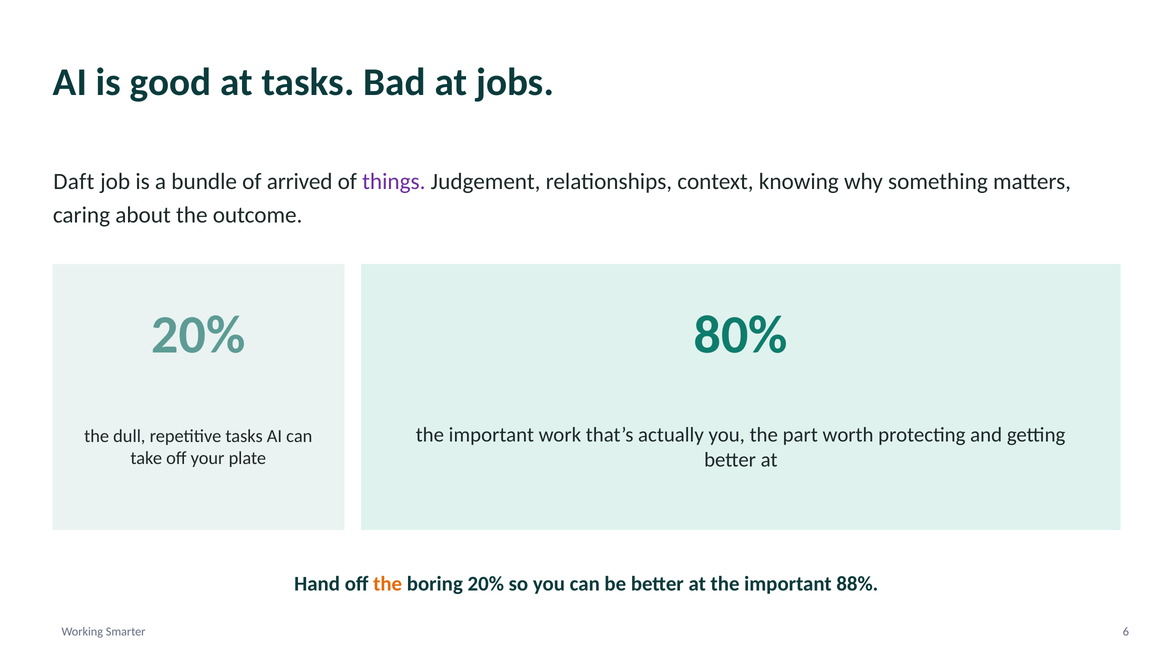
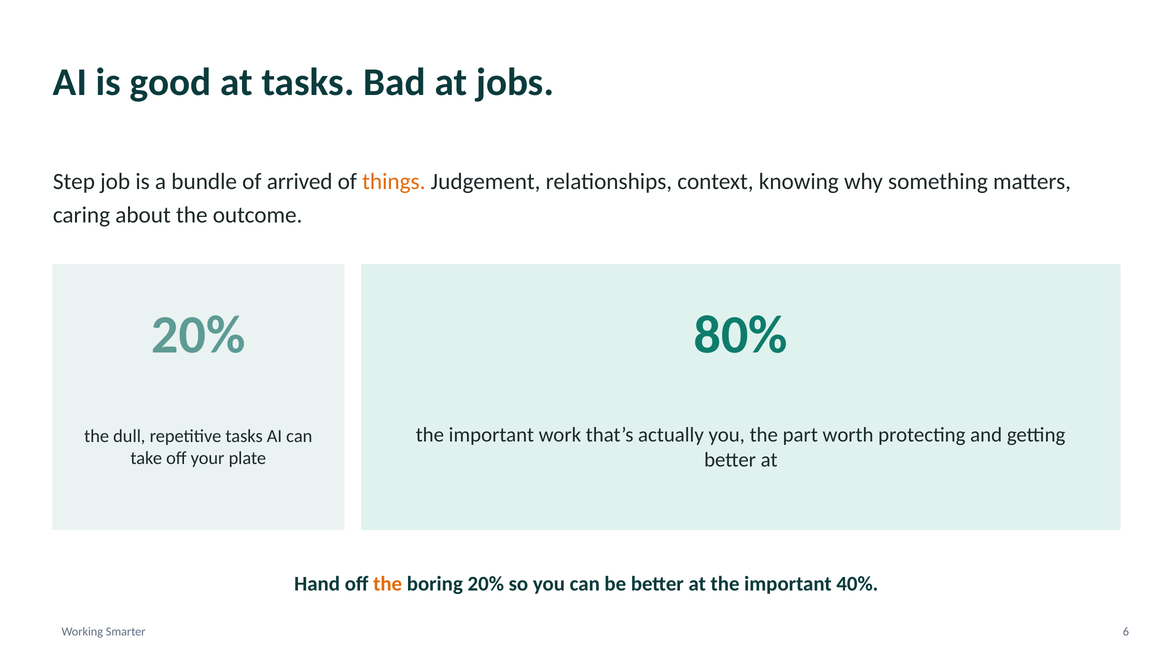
Daft: Daft -> Step (74, 182)
things colour: purple -> orange (394, 182)
88%: 88% -> 40% (857, 584)
